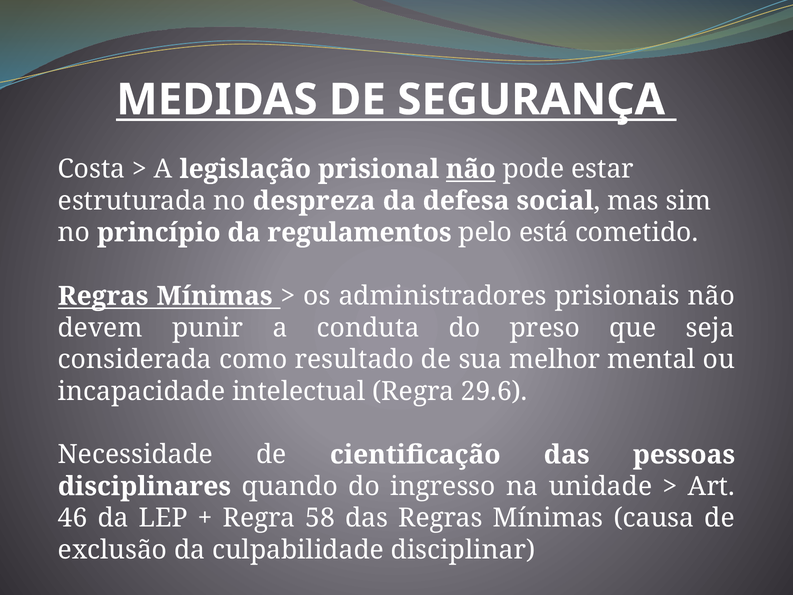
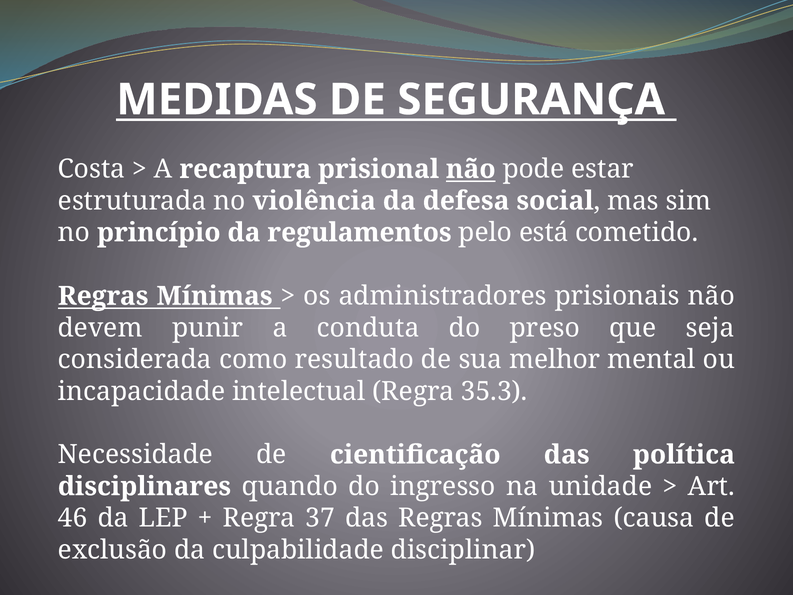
legislação: legislação -> recaptura (245, 169)
despreza: despreza -> violência (314, 201)
29.6: 29.6 -> 35.3 (494, 391)
pessoas: pessoas -> política (684, 455)
58: 58 -> 37 (320, 518)
